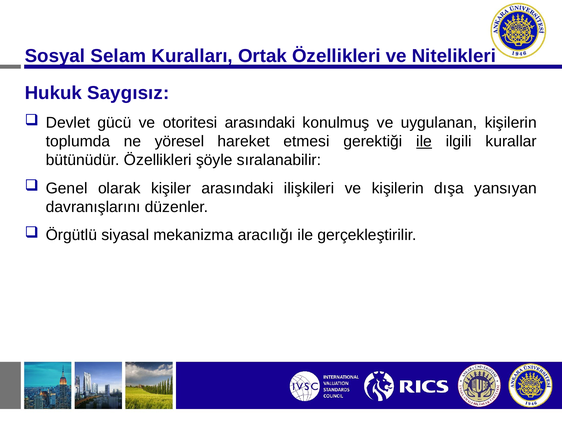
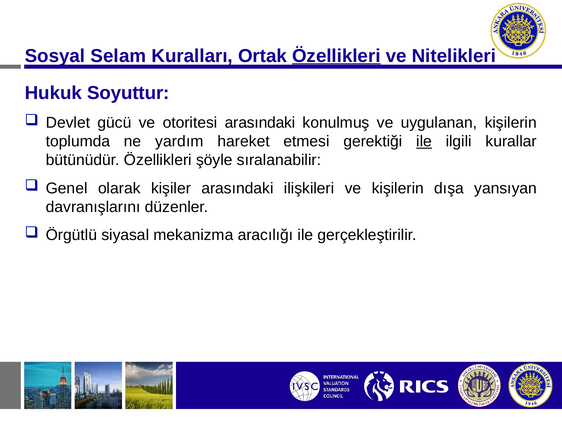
Özellikleri underline: none -> present (336, 56)
Saygısız: Saygısız -> Soyuttur (128, 93)
yöresel: yöresel -> yardım (179, 142)
